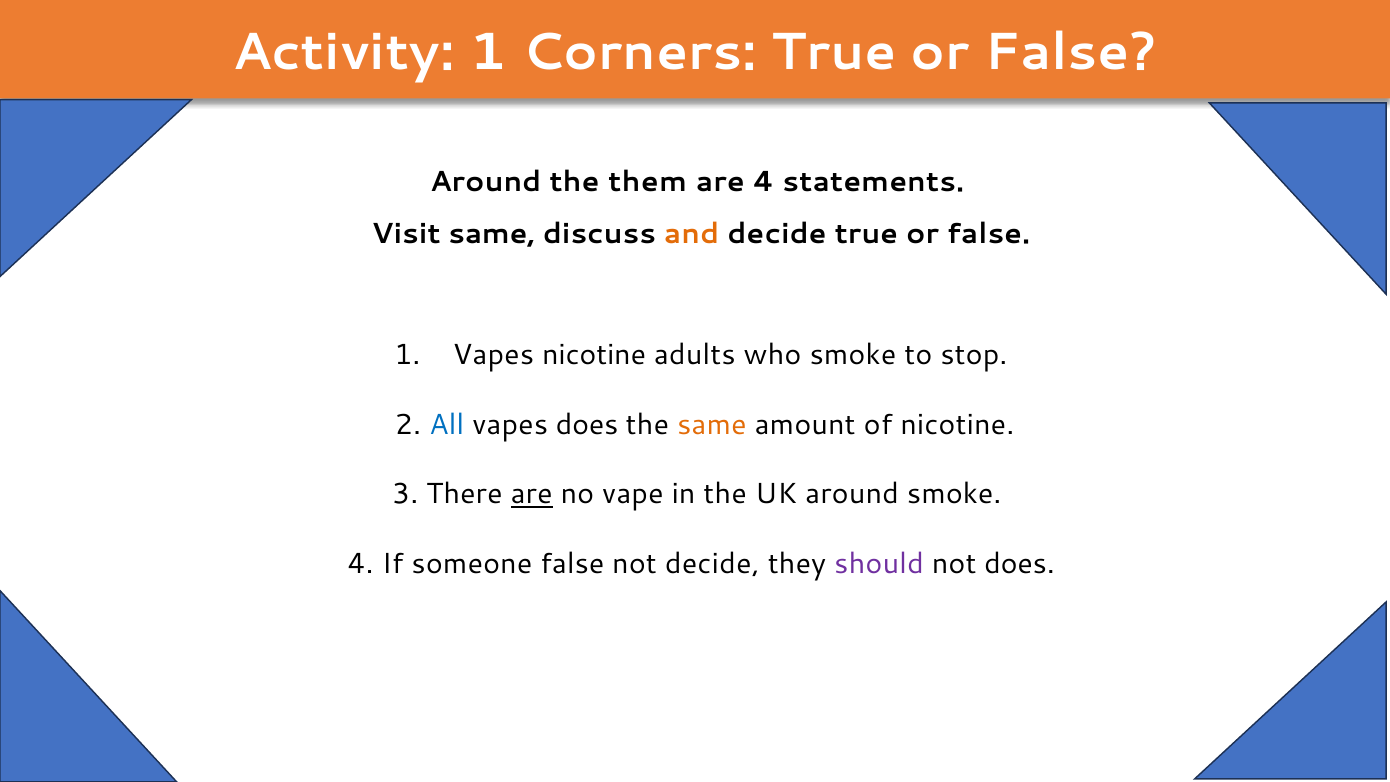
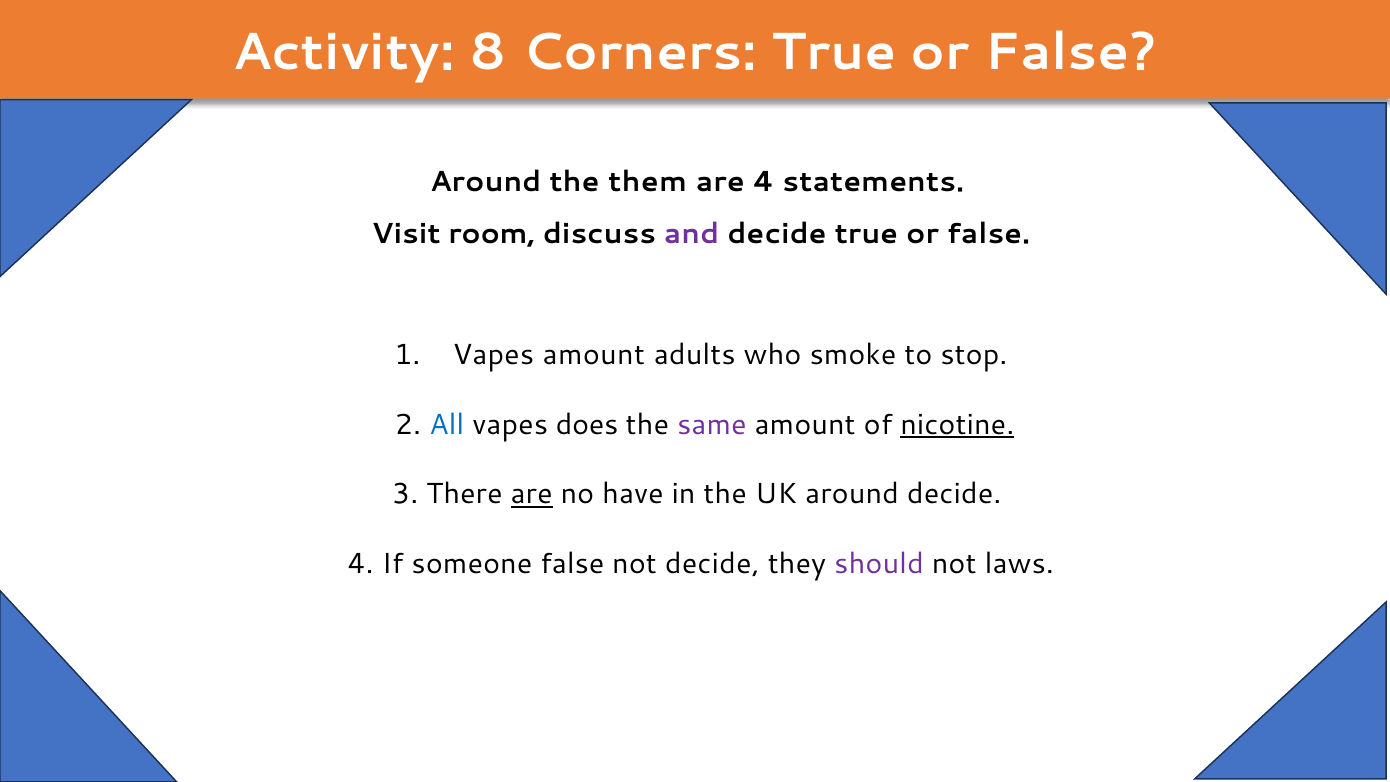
Activity 1: 1 -> 8 (488, 53)
Visit same: same -> room (492, 234)
and colour: orange -> purple (692, 234)
Vapes nicotine: nicotine -> amount (594, 355)
same colour: orange -> purple (712, 425)
nicotine underline: none -> present (957, 425)
vape: vape -> have (633, 494)
around smoke: smoke -> decide (954, 494)
not does: does -> laws (1019, 564)
